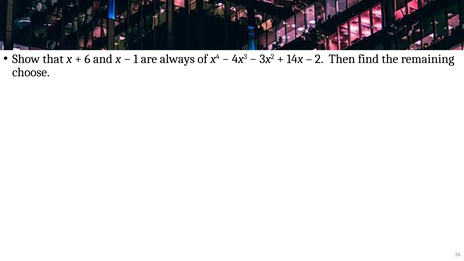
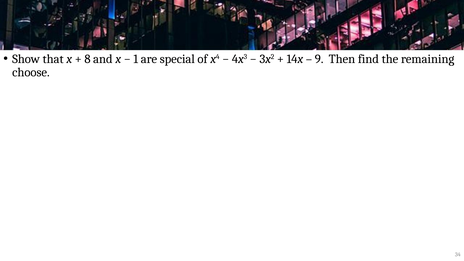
6: 6 -> 8 (88, 59)
always: always -> special (177, 59)
2: 2 -> 9 (319, 59)
